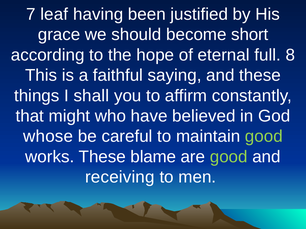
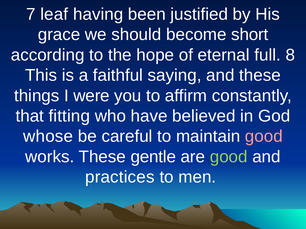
shall: shall -> were (92, 96)
might: might -> fitting (69, 116)
good colour: light green -> pink (264, 137)
blame: blame -> gentle (153, 157)
receiving: receiving -> practices (120, 177)
